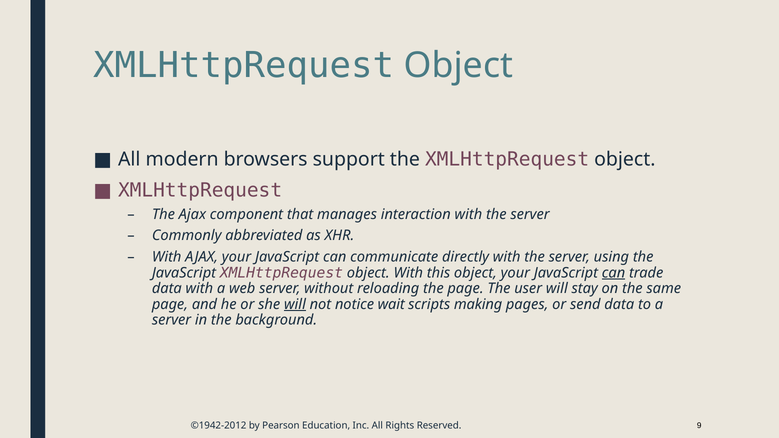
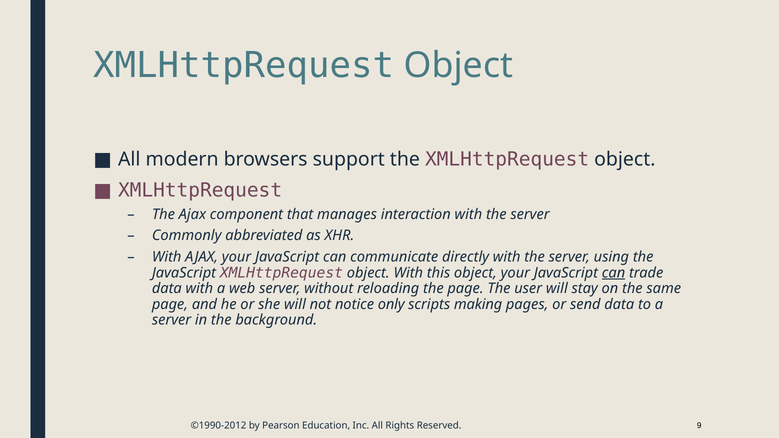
will underline: present -> none (295, 305)
wait: wait -> only (391, 305)
©1942-2012: ©1942-2012 -> ©1990-2012 (219, 426)
